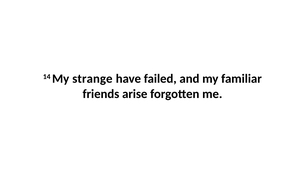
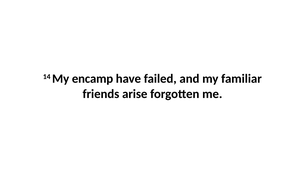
strange: strange -> encamp (93, 79)
